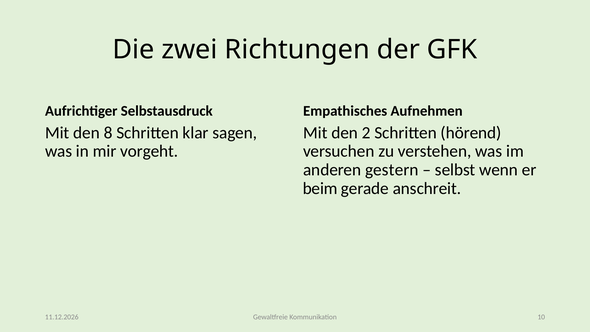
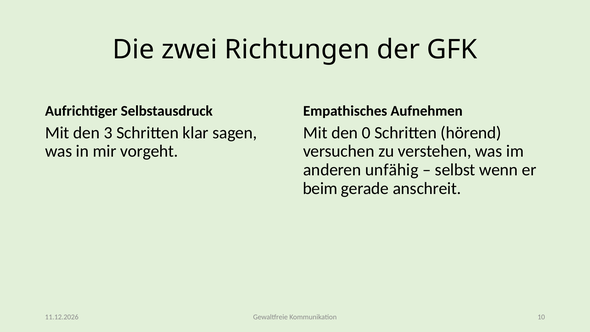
8: 8 -> 3 (108, 133)
2: 2 -> 0 (366, 133)
gestern: gestern -> unfähig (392, 170)
